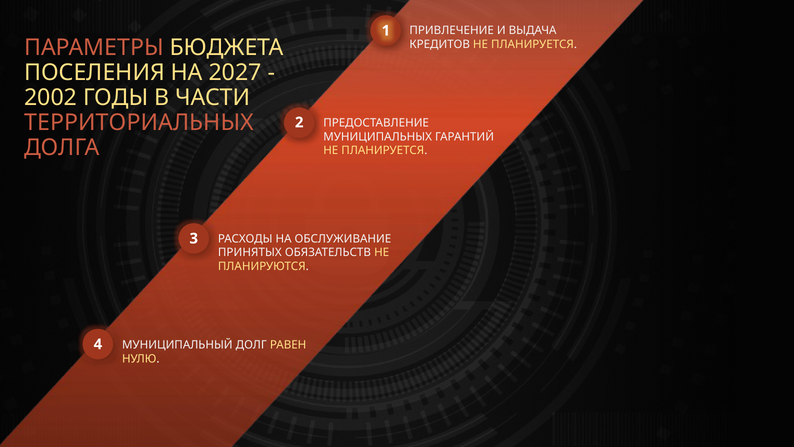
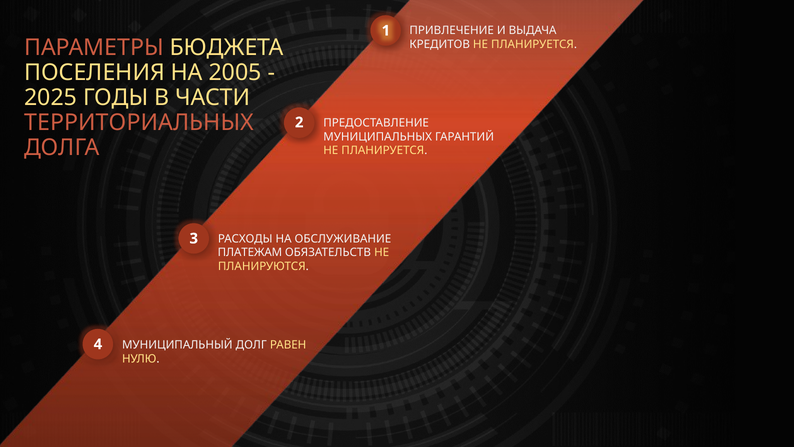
2027: 2027 -> 2005 (235, 72)
2002: 2002 -> 2025 (51, 97)
ПРИНЯТЫХ: ПРИНЯТЫХ -> ПЛАТЕЖАМ (250, 252)
